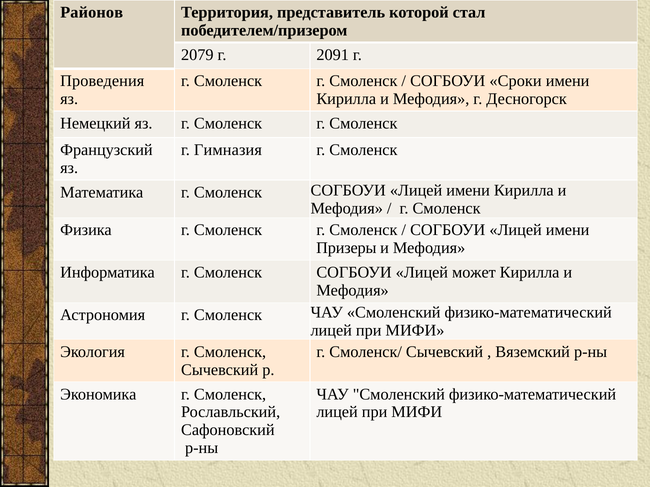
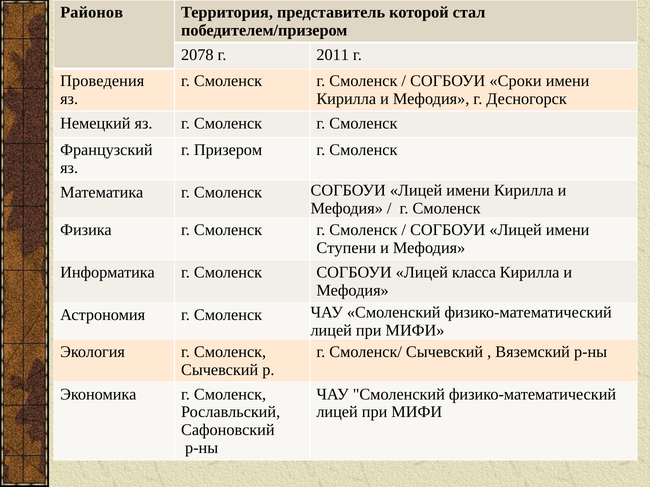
2079: 2079 -> 2078 (197, 55)
2091: 2091 -> 2011 (333, 55)
Гимназия: Гимназия -> Призером (228, 150)
Призеры: Призеры -> Ступени (346, 248)
может: может -> класса (474, 273)
